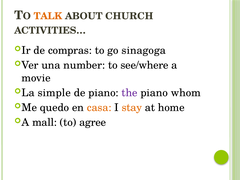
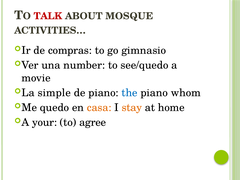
TALK colour: orange -> red (48, 16)
CHURCH: CHURCH -> MOSQUE (129, 16)
sinagoga: sinagoga -> gimnasio (144, 50)
see/where: see/where -> see/quedo (144, 65)
the colour: purple -> blue (130, 93)
mall: mall -> your (45, 122)
